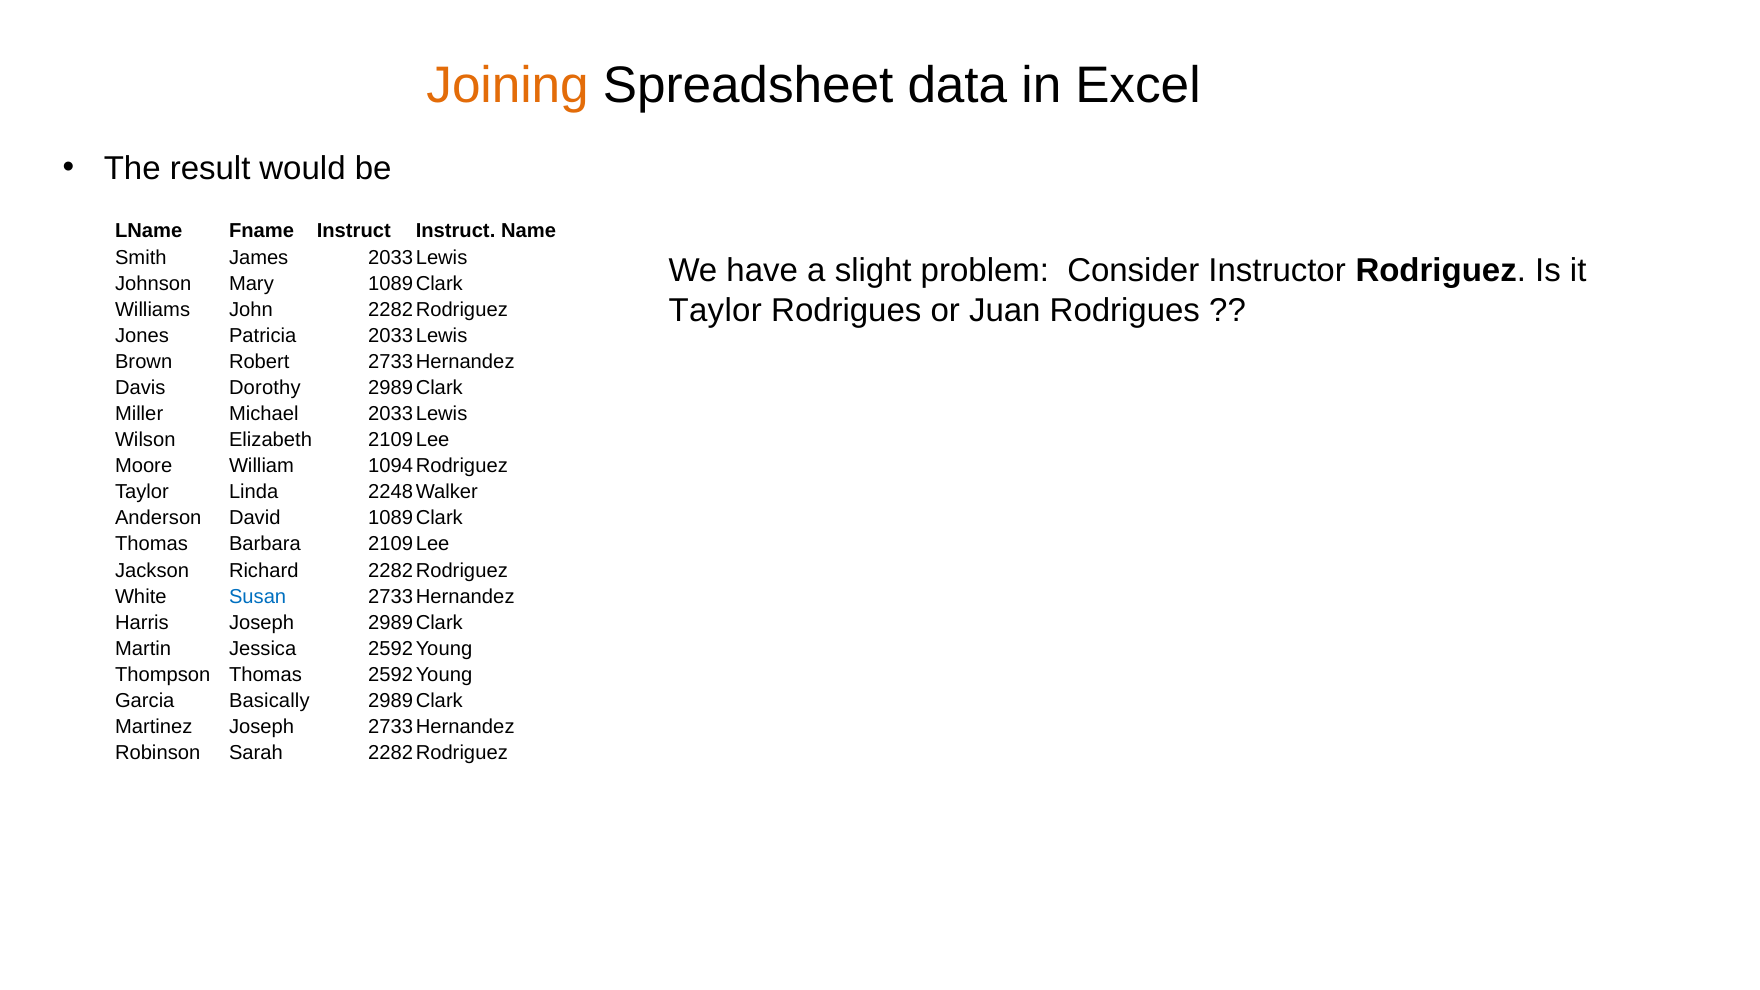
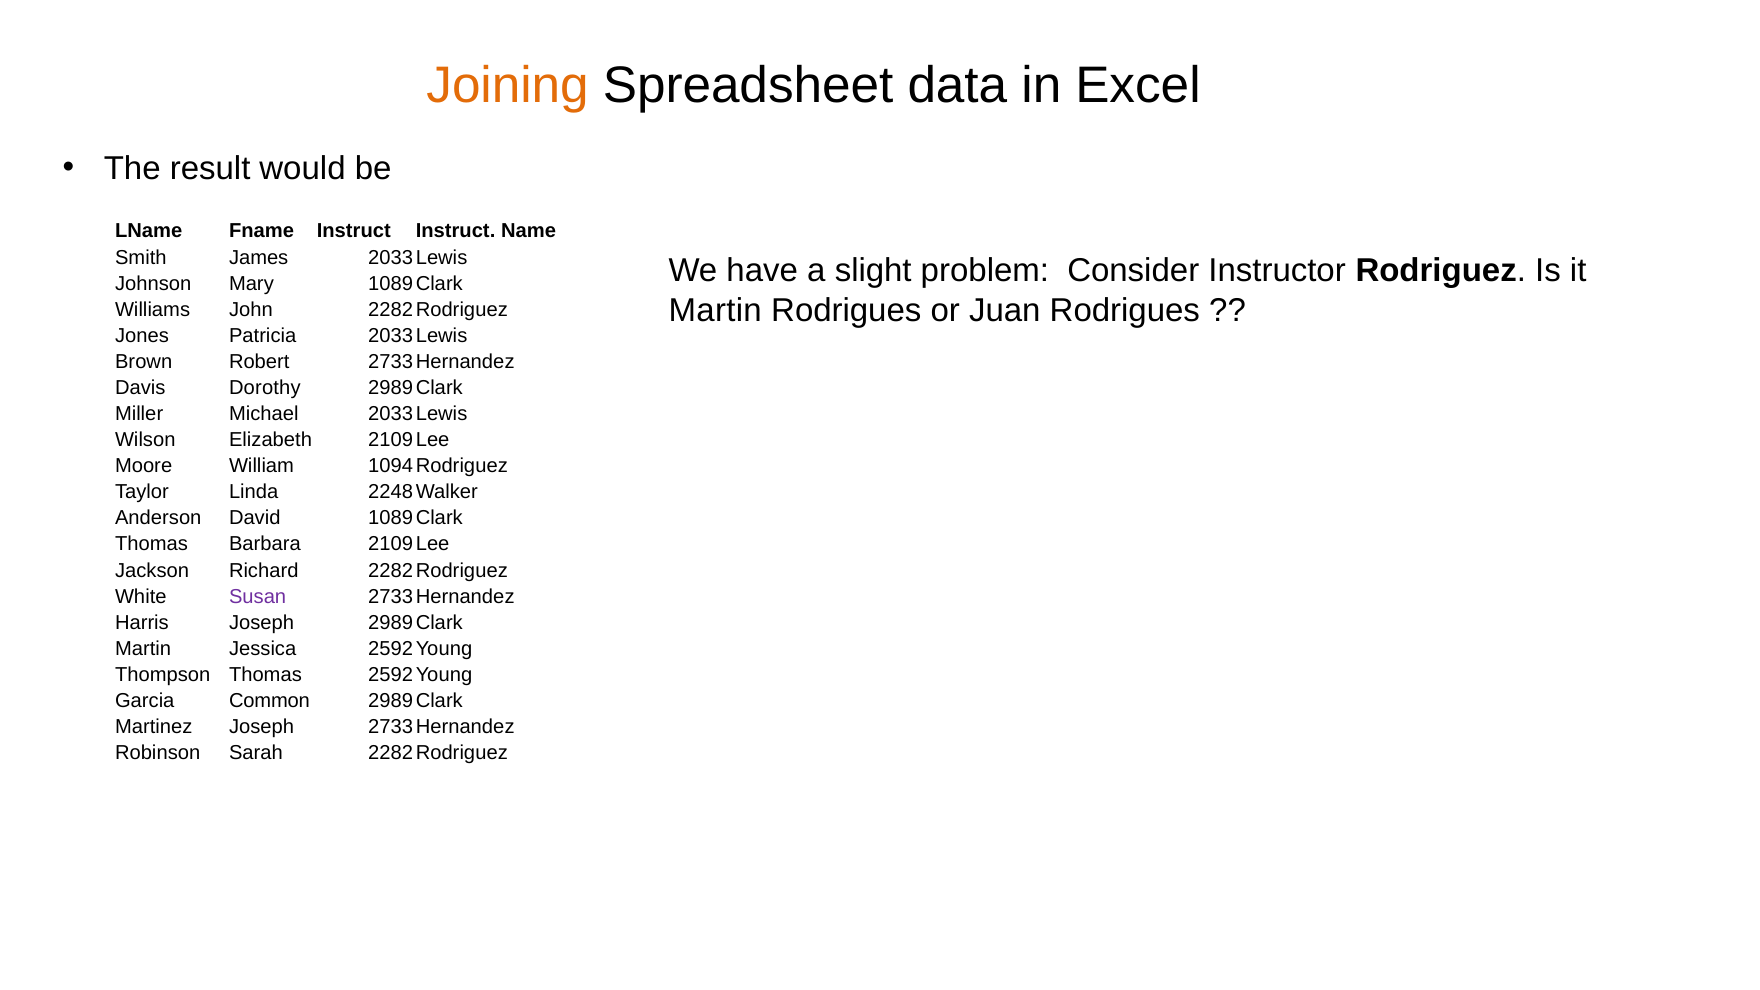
Taylor: Taylor -> Martin (715, 310)
Susan colour: blue -> purple (258, 596)
Basically: Basically -> Common (269, 701)
